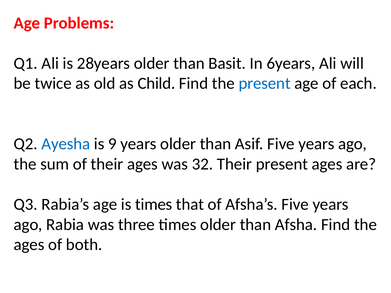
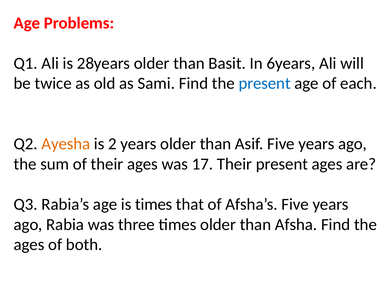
Child: Child -> Sami (156, 83)
Ayesha colour: blue -> orange (66, 144)
9: 9 -> 2 (112, 144)
32: 32 -> 17 (202, 164)
